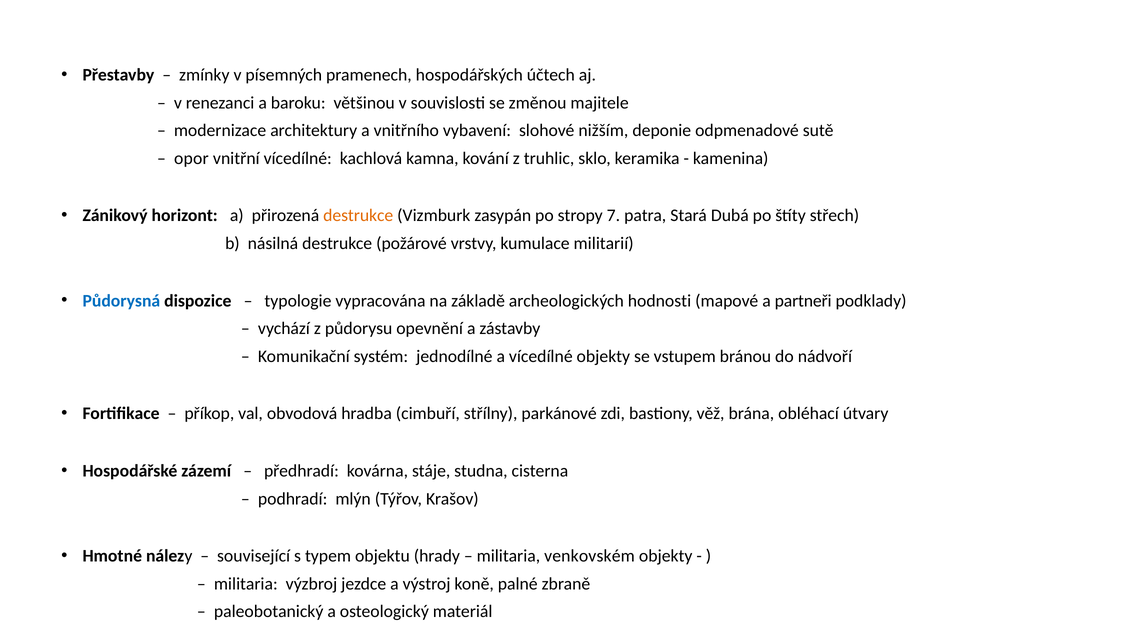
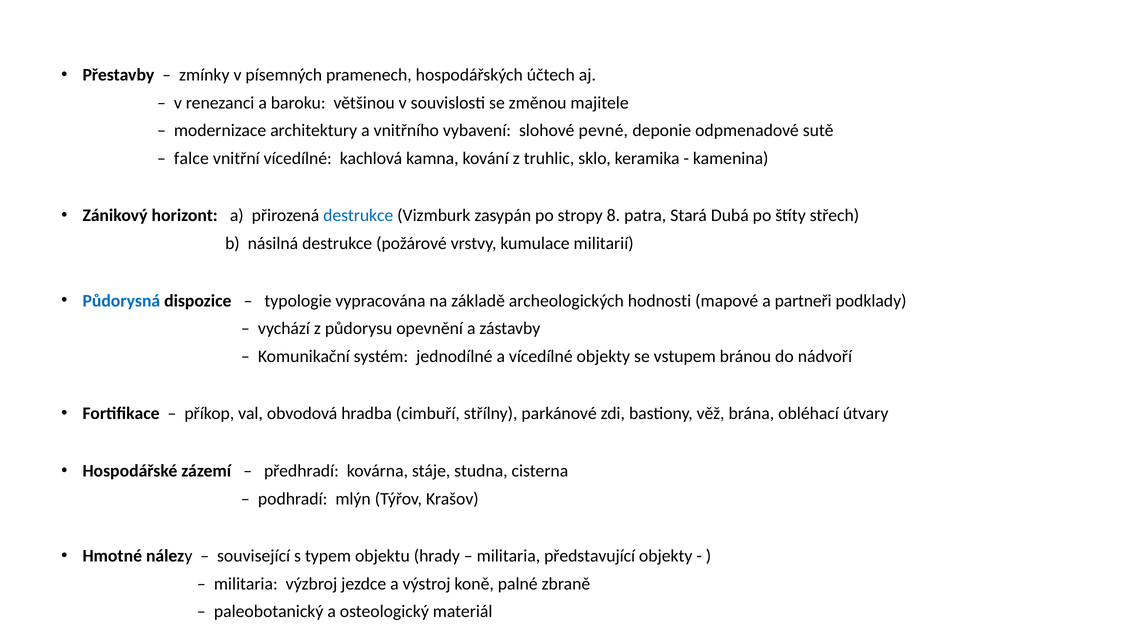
nižším: nižším -> pevné (603, 131)
opor: opor -> falce (191, 158)
destrukce colour: orange -> blue (358, 216)
7: 7 -> 8 (613, 216)
venkovském: venkovském -> představující (590, 557)
